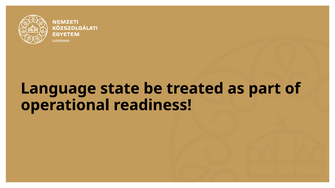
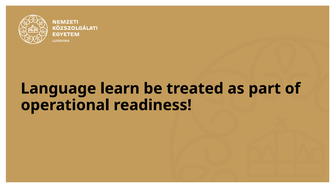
state: state -> learn (120, 89)
